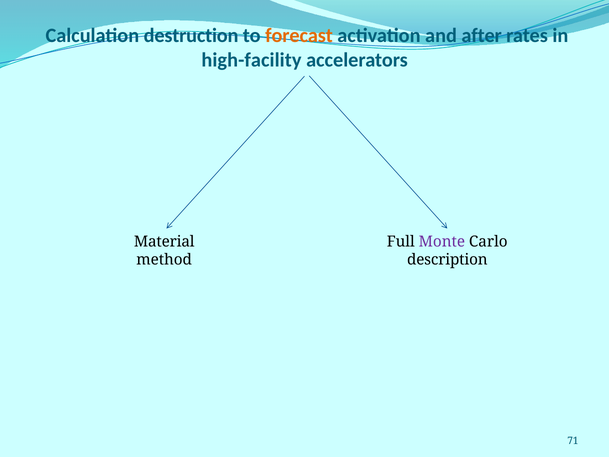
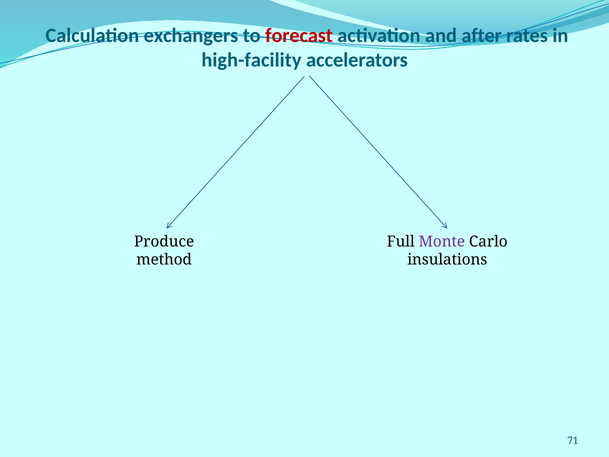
destruction: destruction -> exchangers (191, 36)
forecast colour: orange -> red (299, 36)
Material: Material -> Produce (164, 242)
description: description -> insulations (447, 260)
